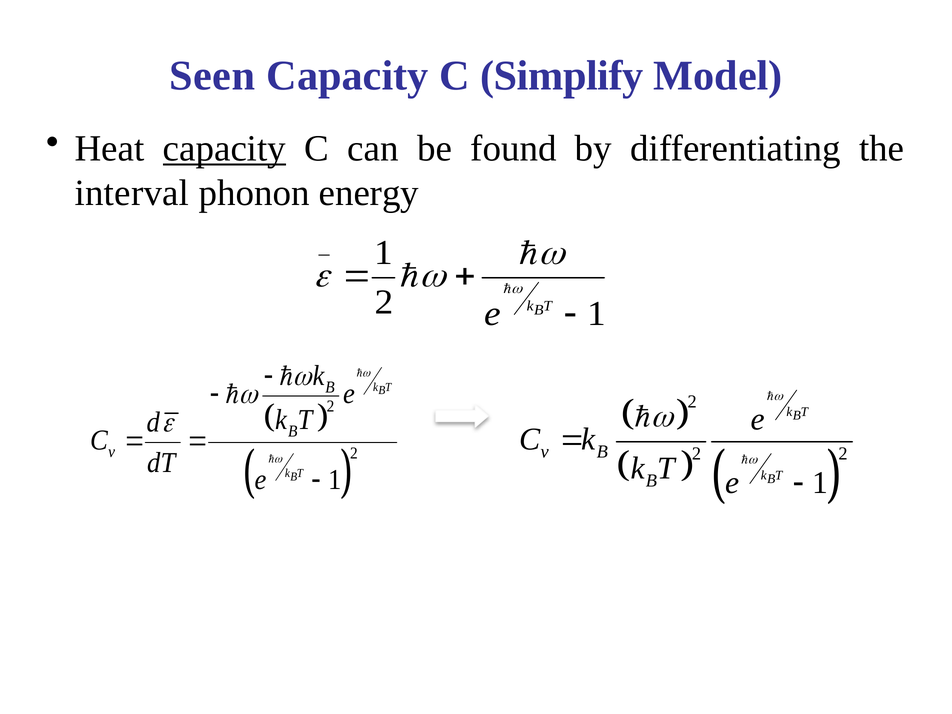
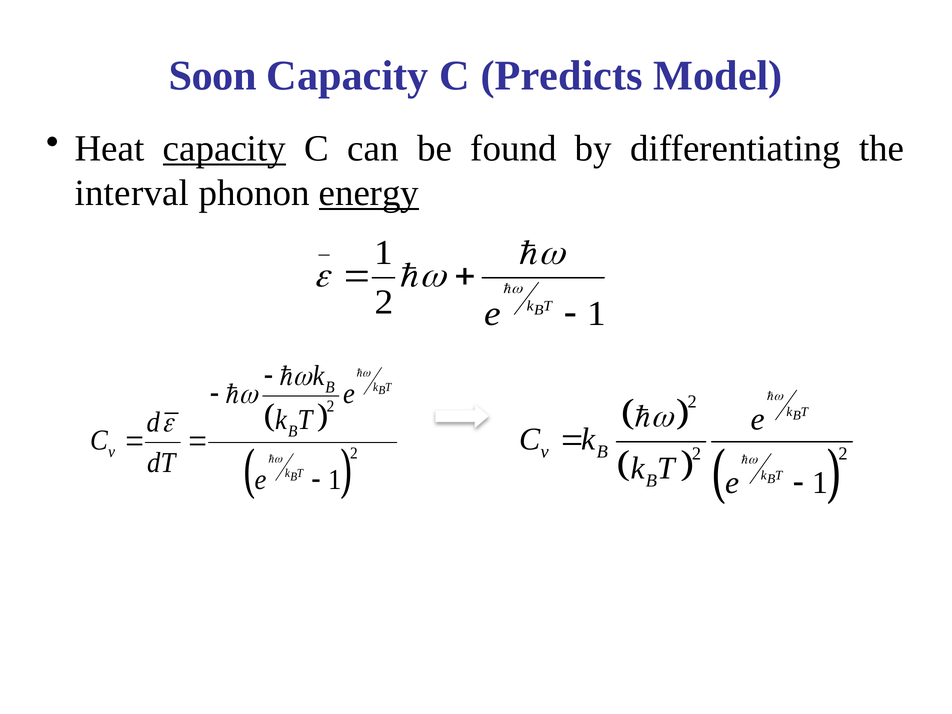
Seen: Seen -> Soon (213, 76)
Simplify: Simplify -> Predicts (562, 76)
energy underline: none -> present (369, 193)
